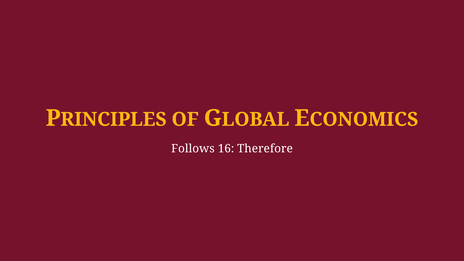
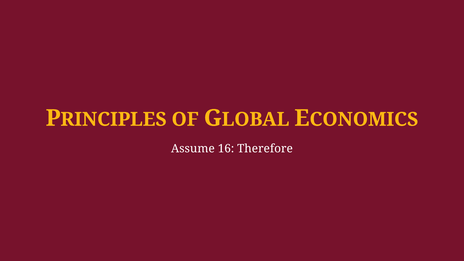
Follows: Follows -> Assume (193, 149)
